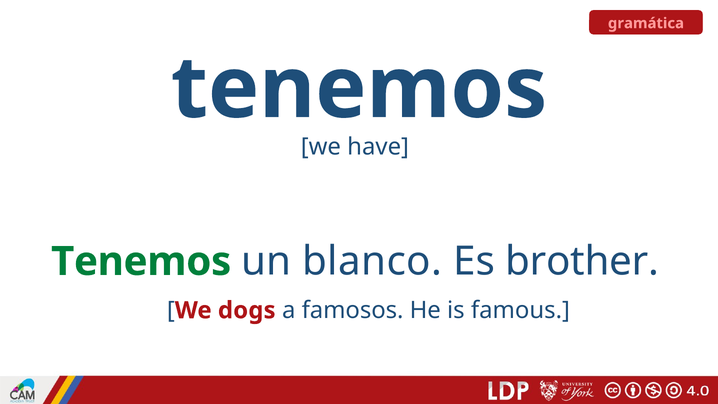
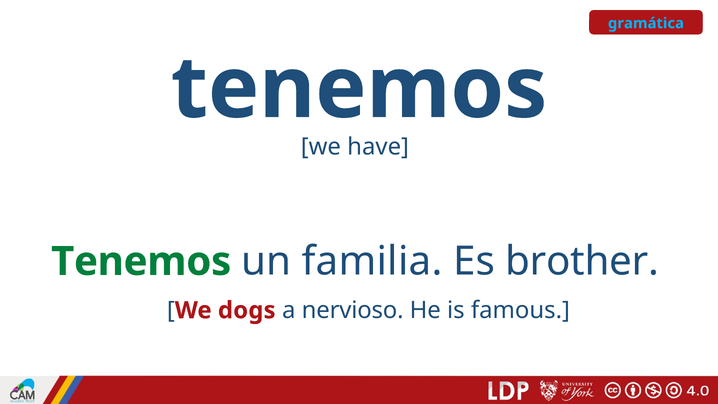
gramática colour: pink -> light blue (646, 23)
blanco: blanco -> familia (372, 262)
famosos: famosos -> nervioso (353, 310)
